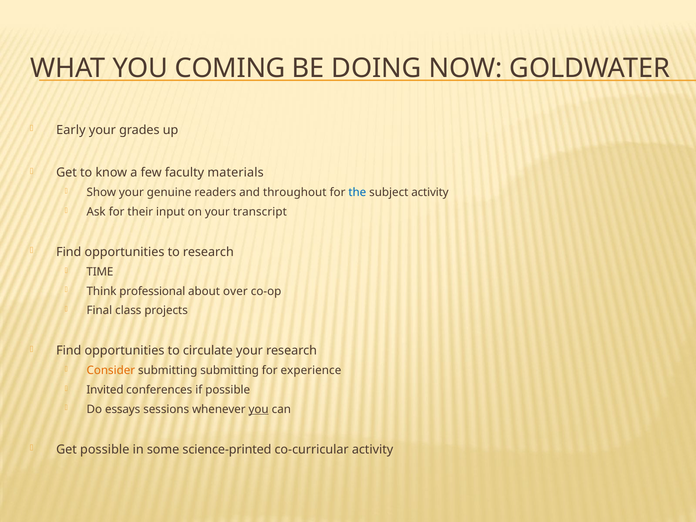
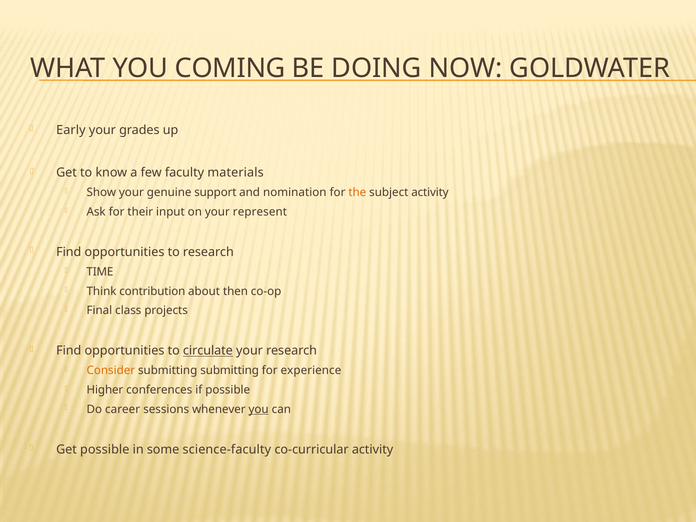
readers: readers -> support (215, 193)
throughout: throughout -> nomination (295, 193)
the colour: blue -> orange (357, 193)
transcript: transcript -> represent (260, 212)
professional: professional -> contribution (152, 291)
over: over -> then (235, 291)
circulate underline: none -> present (208, 351)
Invited: Invited -> Higher (105, 390)
essays: essays -> career (123, 409)
science-printed: science-printed -> science-faculty (227, 449)
